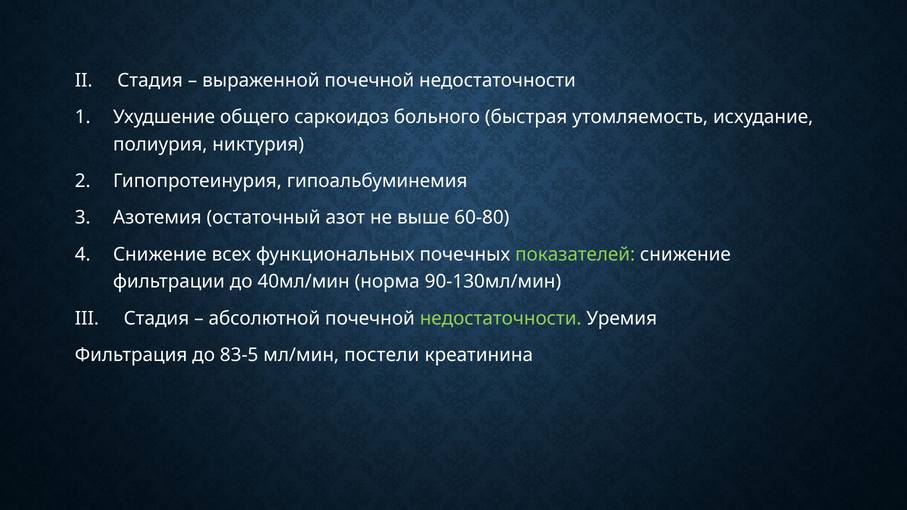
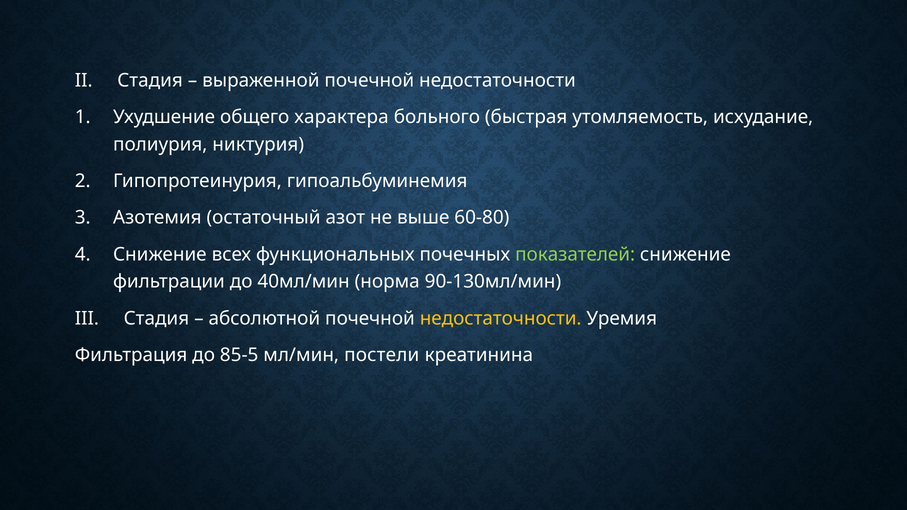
саркоидоз: саркоидоз -> характера (342, 117)
недостаточности colour: light green -> yellow (501, 318)
83-5: 83-5 -> 85-5 (239, 355)
